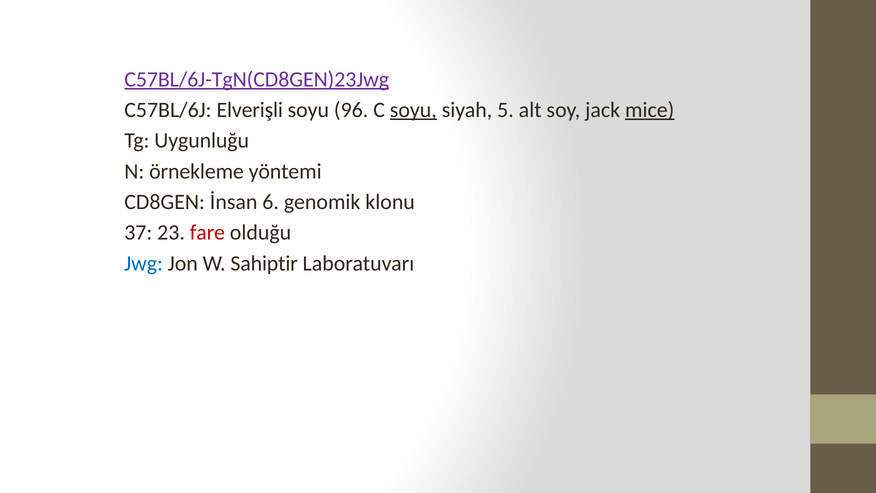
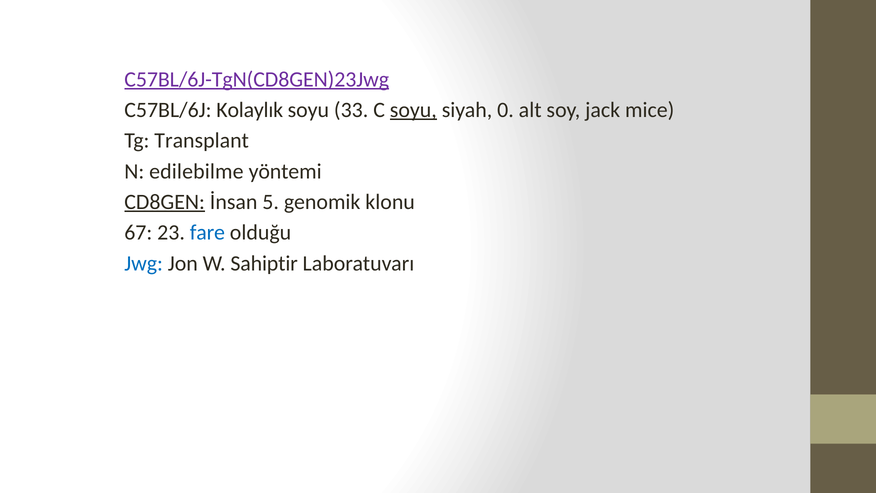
Elverişli: Elverişli -> Kolaylık (250, 110)
96: 96 -> 33 (351, 110)
5: 5 -> 0 (506, 110)
mice underline: present -> none (650, 110)
Uygunluğu: Uygunluğu -> Transplant (202, 141)
örnekleme: örnekleme -> edilebilme (196, 171)
CD8GEN underline: none -> present (165, 202)
6: 6 -> 5 (271, 202)
37: 37 -> 67 (138, 233)
fare colour: red -> blue (207, 233)
